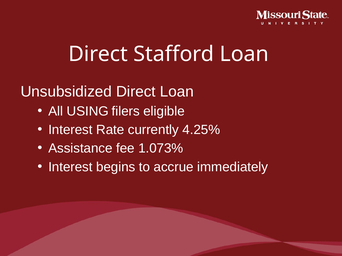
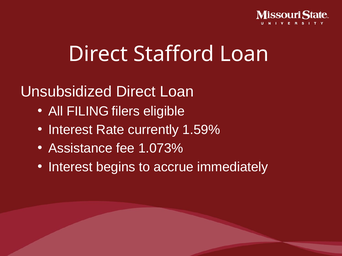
USING: USING -> FILING (88, 111)
4.25%: 4.25% -> 1.59% (201, 130)
